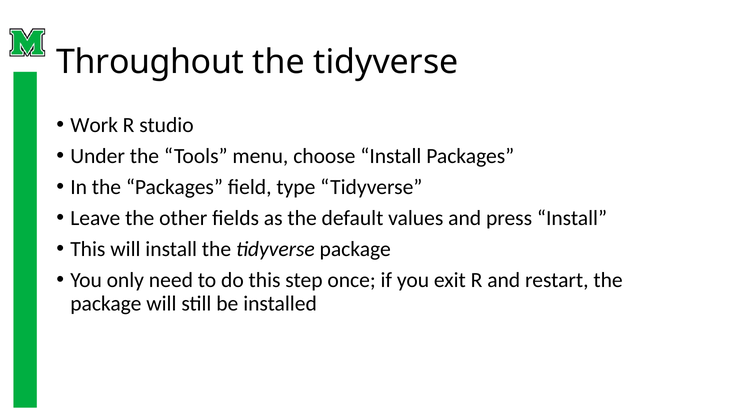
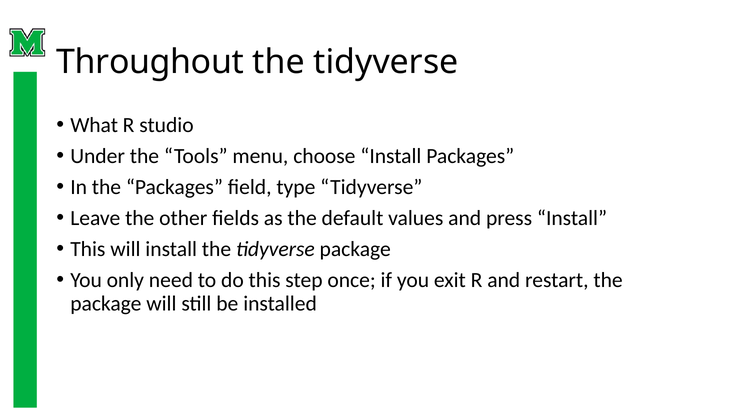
Work: Work -> What (94, 125)
